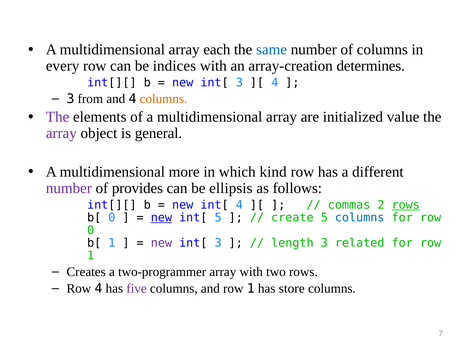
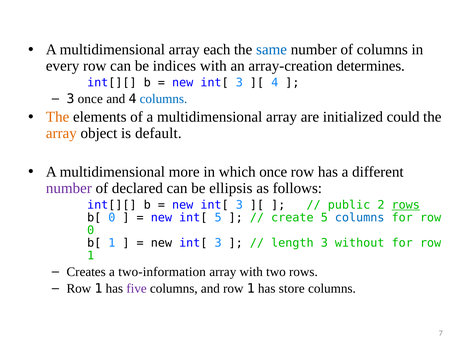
3 from: from -> once (90, 99)
columns colour: orange -> blue (164, 99)
The colour: purple -> orange (58, 117)
value: value -> could (403, 117)
array colour: purple -> orange (61, 133)
general: general -> default (158, 133)
which kind: kind -> once (273, 172)
provides: provides -> declared (137, 188)
4: 4 -> 3 (239, 205)
commas: commas -> public (349, 205)
new underline: present -> none (161, 218)
new colour: purple -> black (161, 243)
related: related -> without (360, 243)
two-programmer: two-programmer -> two-information (162, 272)
4: 4 -> 1 (98, 289)
